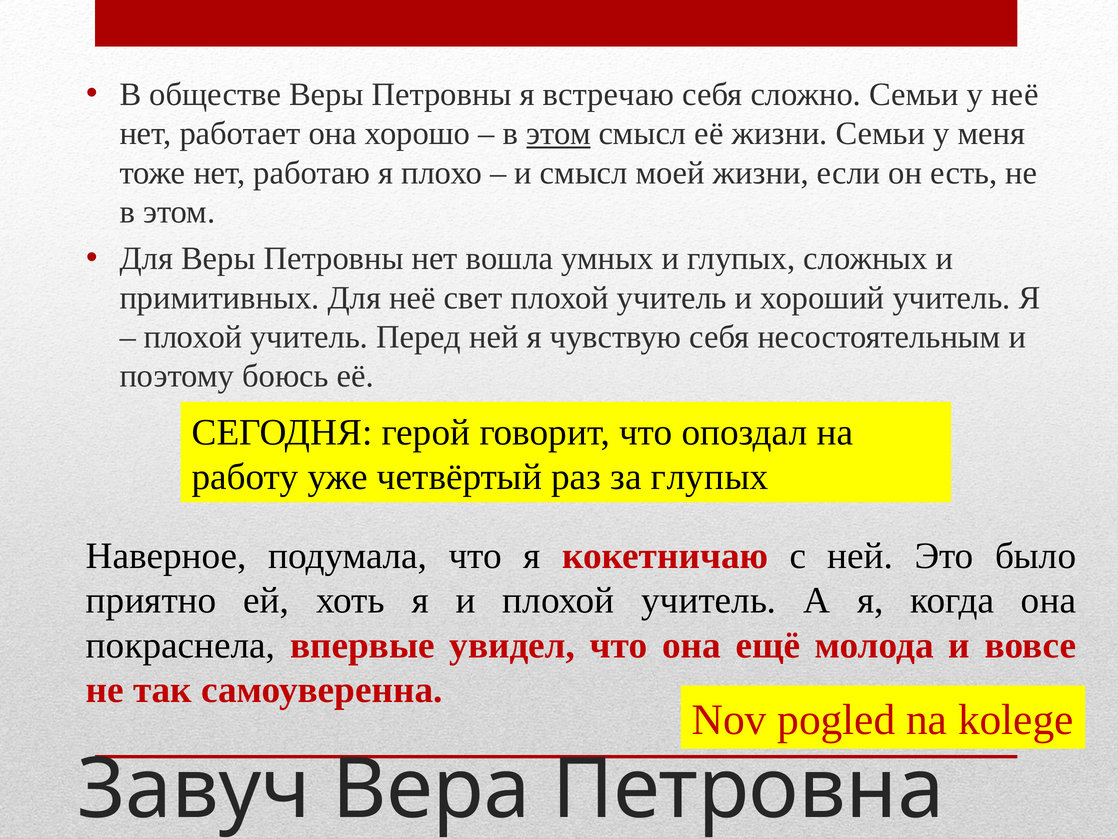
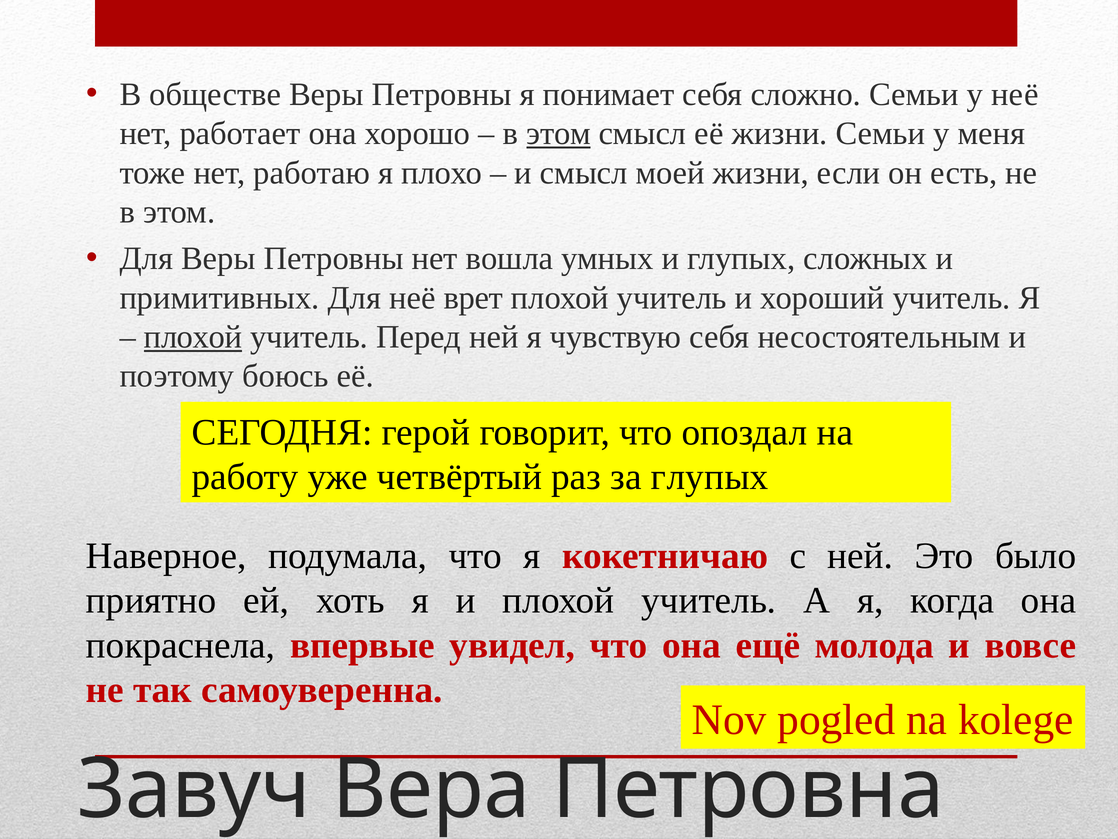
встречаю: встречаю -> понимает (609, 94)
свет: свет -> врет (473, 298)
плохой underline: none -> present (193, 337)
